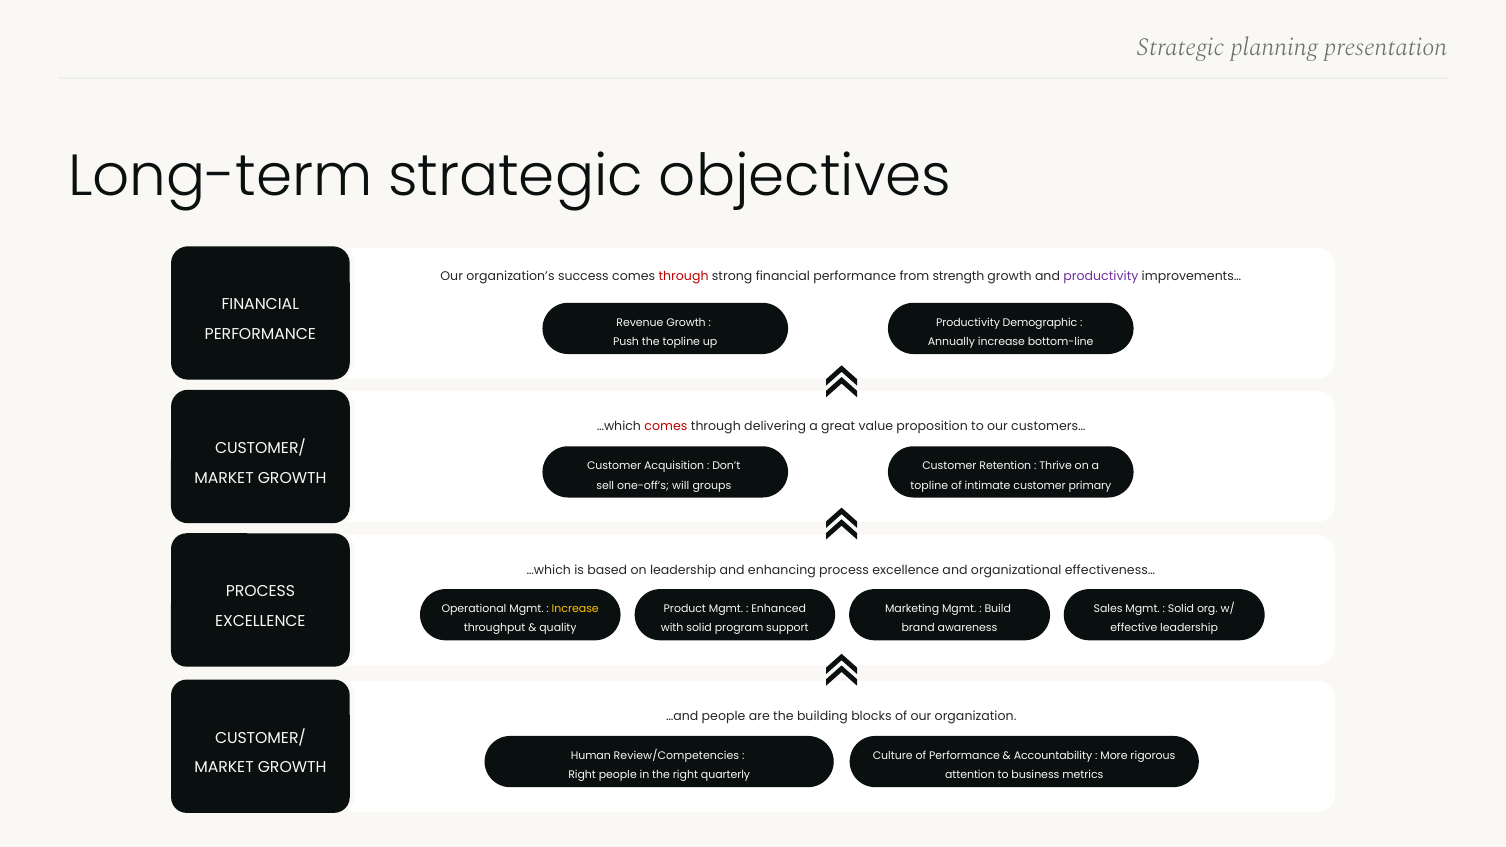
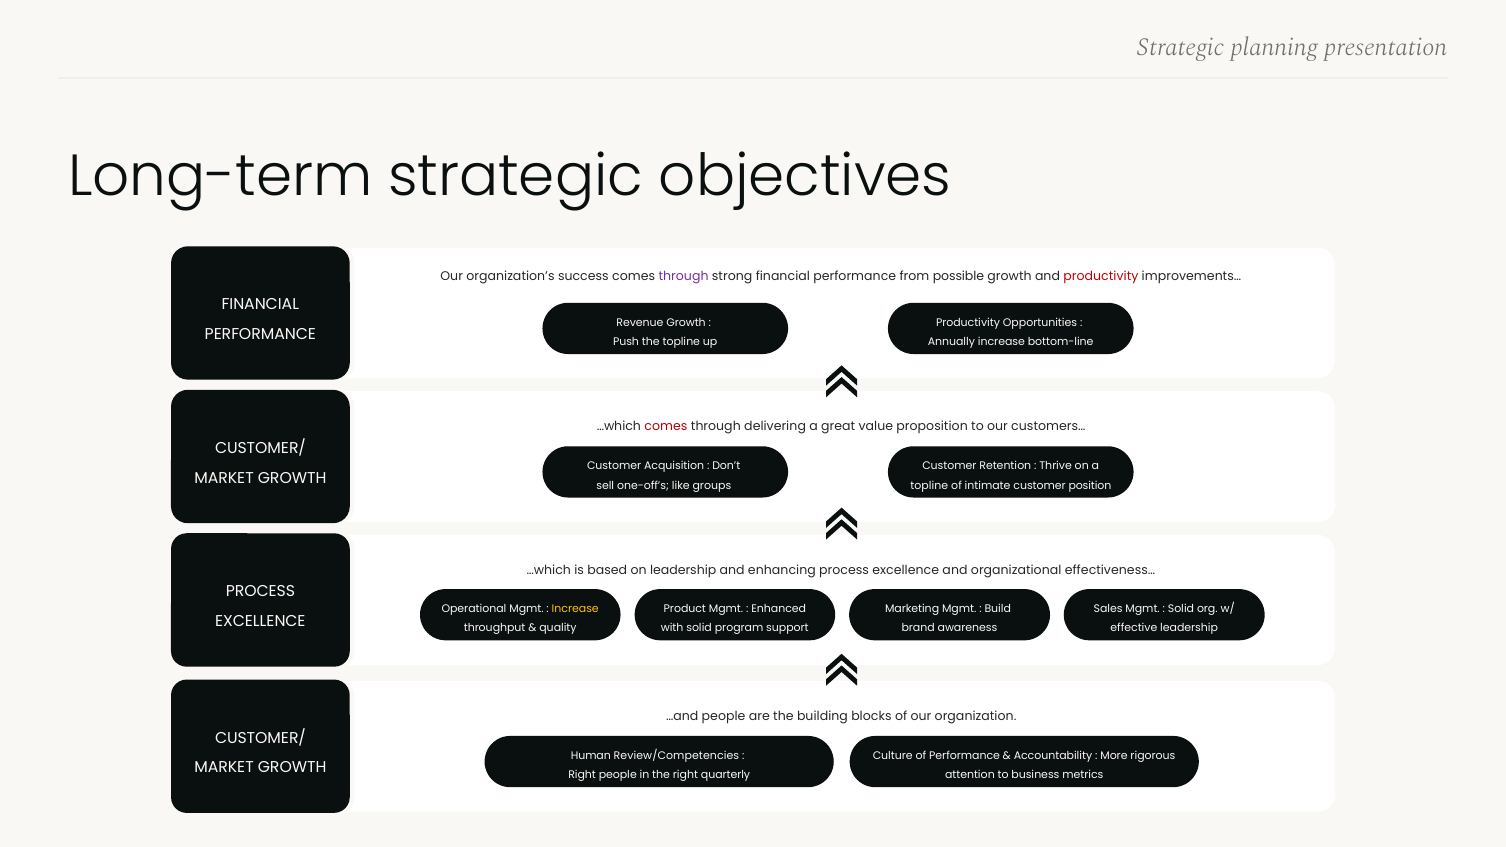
through colour: red -> purple (684, 276)
strength: strength -> possible (958, 276)
productivity colour: purple -> red (1101, 276)
Demographic: Demographic -> Opportunities (1040, 323)
will: will -> like (681, 486)
primary: primary -> position (1090, 486)
